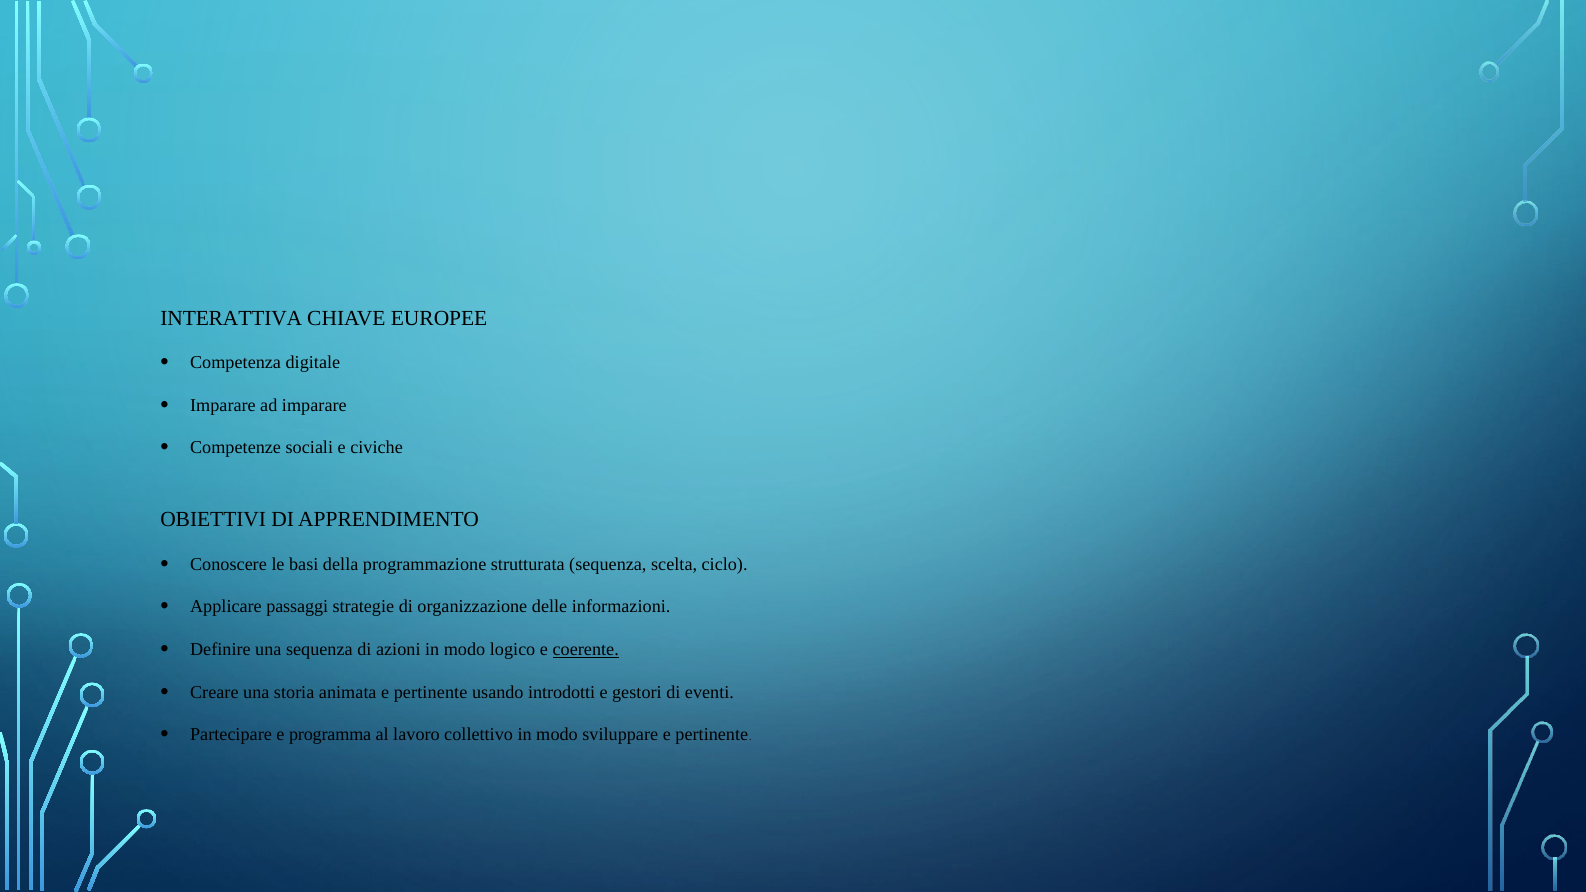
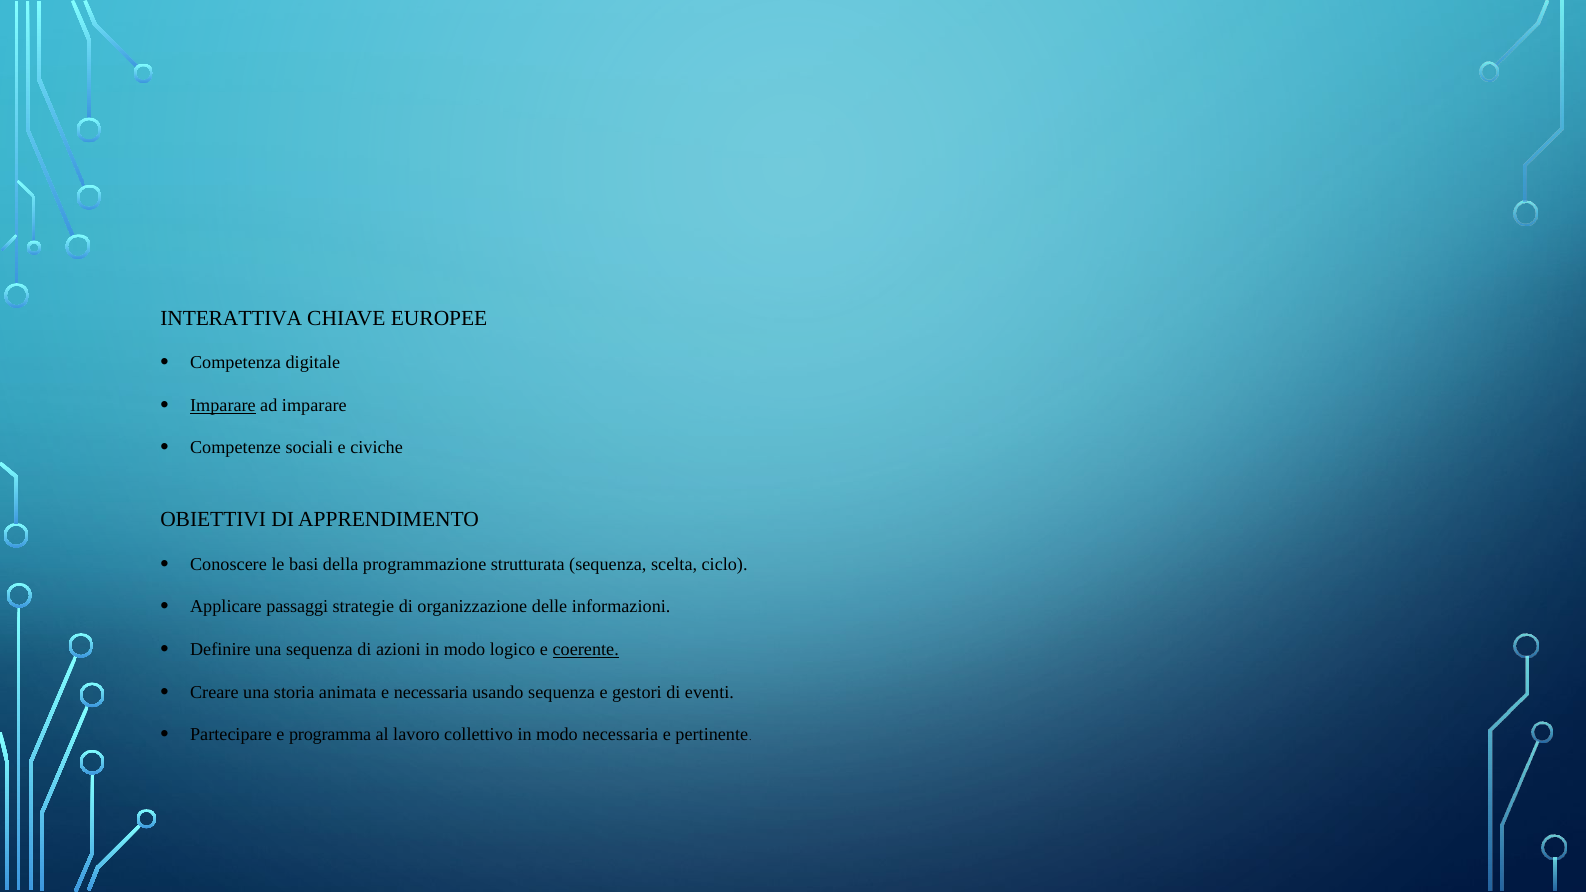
Imparare underline: none -> present (223, 405)
animata e pertinente: pertinente -> necessaria (431, 692)
usando introdotti: introdotti -> sequenza (562, 692)
modo sviluppare: sviluppare -> necessaria (620, 735)
